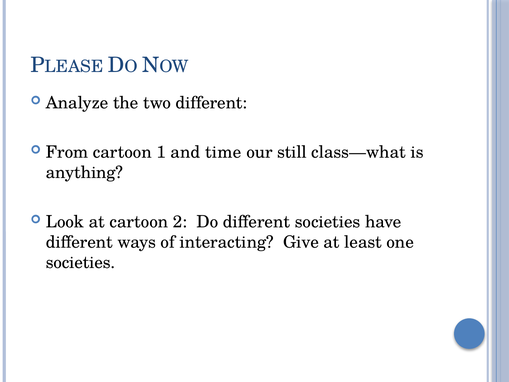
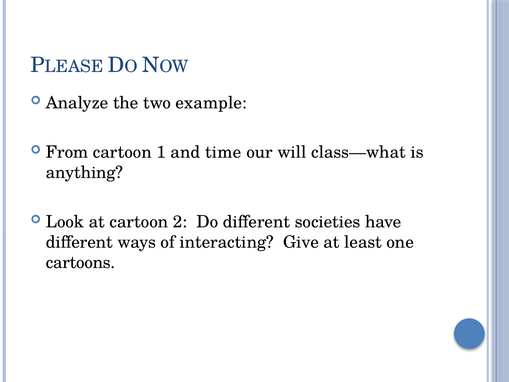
two different: different -> example (211, 103)
still: still -> will (292, 152)
societies: societies -> cartoons (81, 262)
